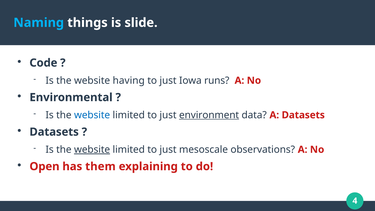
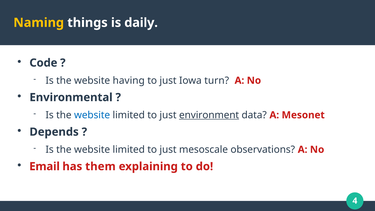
Naming colour: light blue -> yellow (39, 23)
slide: slide -> daily (141, 23)
runs: runs -> turn (217, 80)
A Datasets: Datasets -> Mesonet (303, 115)
Datasets: Datasets -> Depends (54, 132)
website underline: present -> none (92, 150)
Open: Open -> Email (44, 166)
